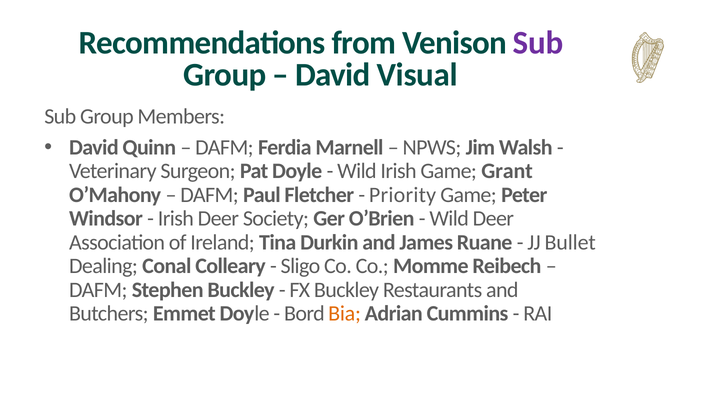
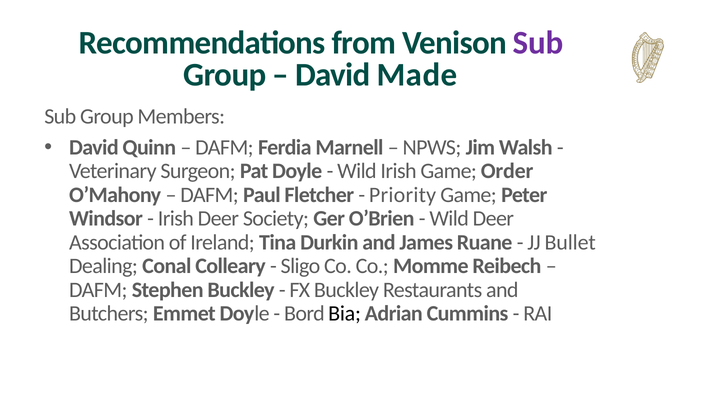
Visual: Visual -> Made (417, 75)
Grant: Grant -> Order (507, 171)
Bia colour: orange -> black (345, 314)
